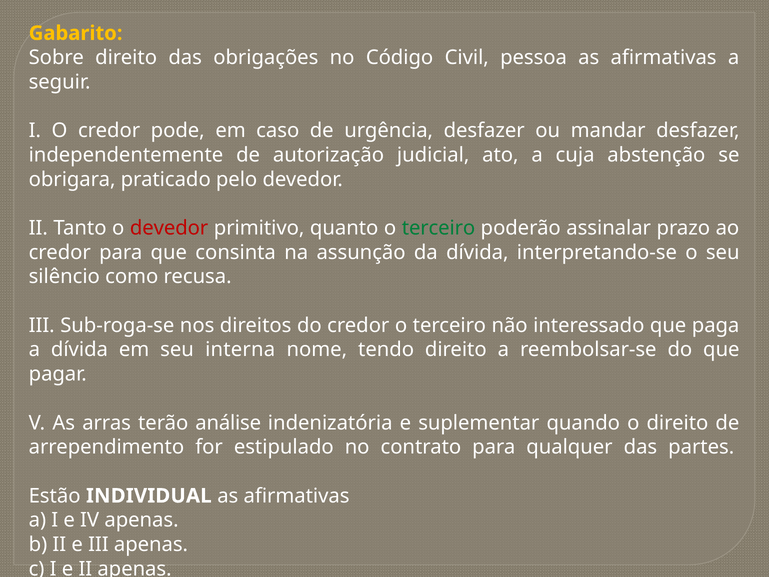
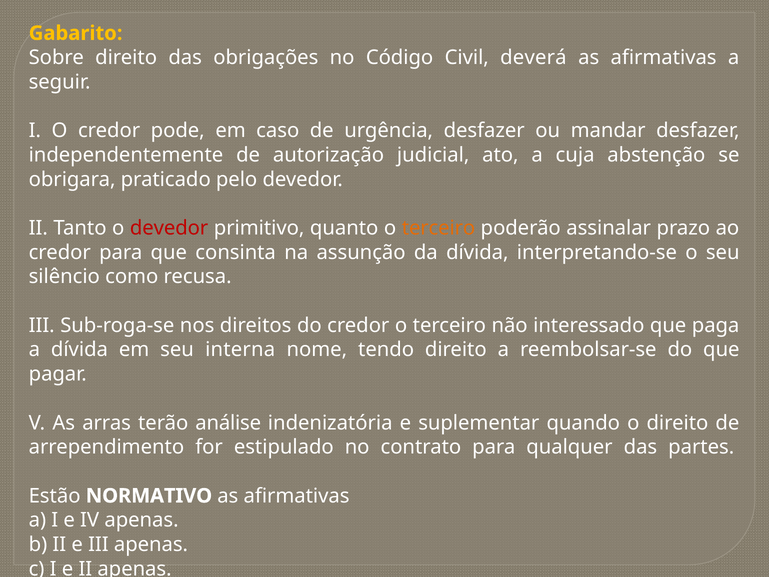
pessoa: pessoa -> deverá (533, 58)
terceiro colour: green -> orange (439, 228)
INDIVIDUAL: INDIVIDUAL -> NORMATIVO (149, 496)
